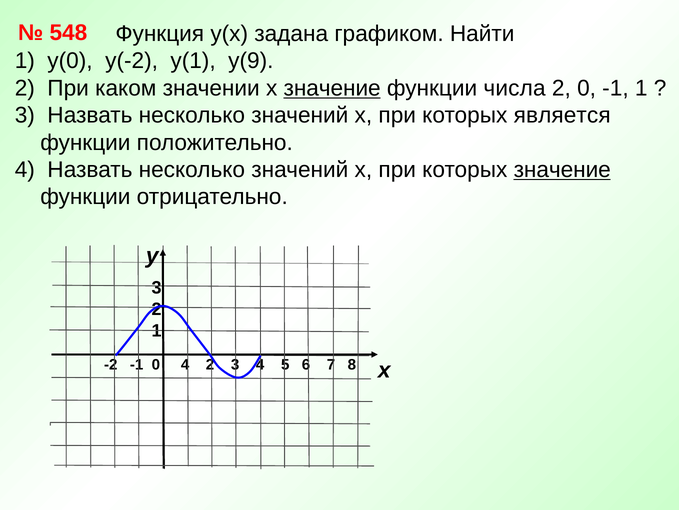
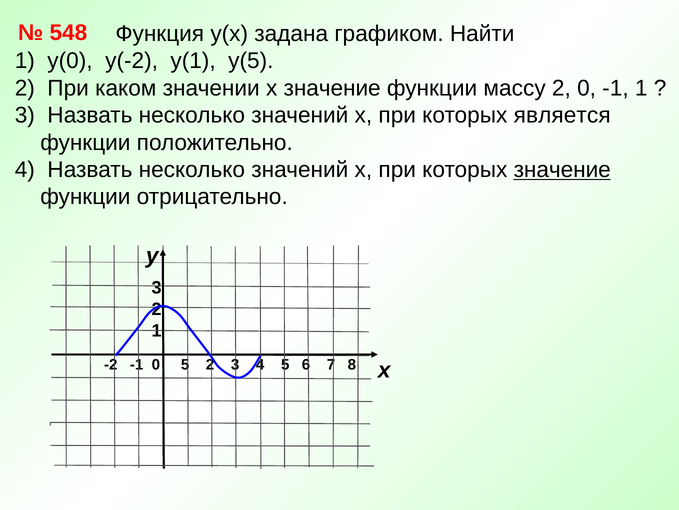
у(9: у(9 -> у(5 (251, 61)
значение underline: present -> none (332, 88)
числа: числа -> массу (515, 88)
0 4: 4 -> 5 (185, 364)
